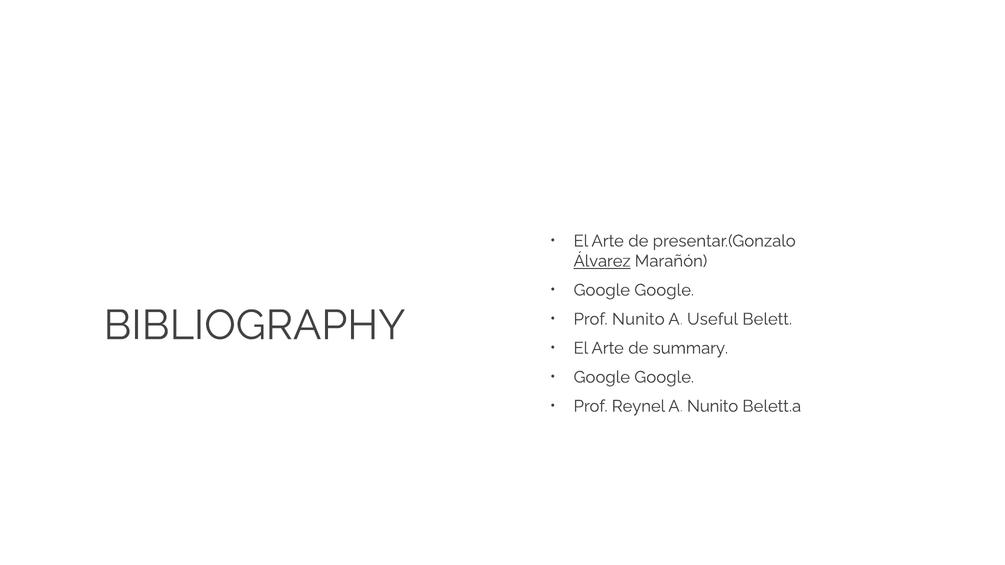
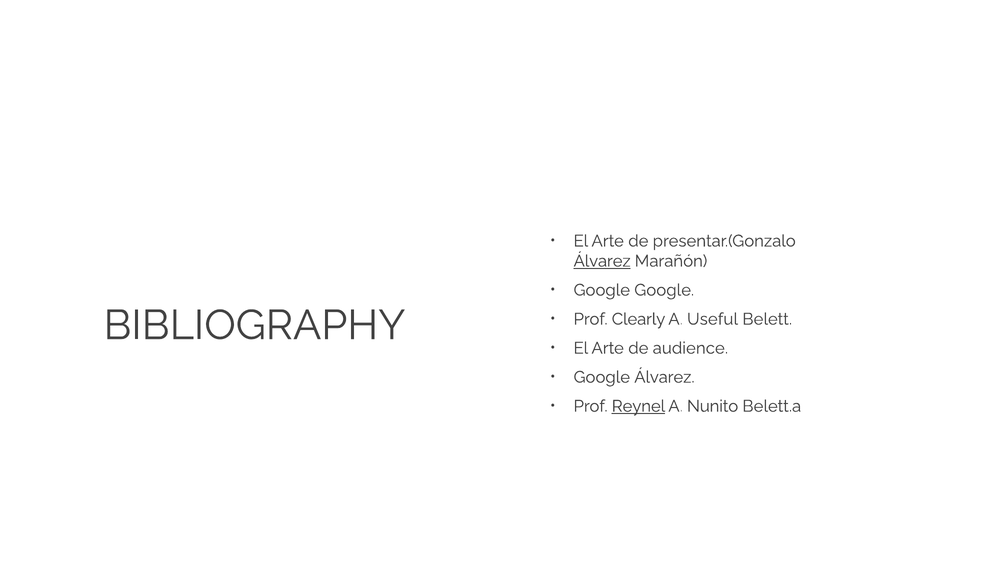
Prof Nunito: Nunito -> Clearly (639, 319)
summary: summary -> audience (690, 348)
Google: Google -> Álvarez (664, 377)
Reynel underline: none -> present (638, 406)
